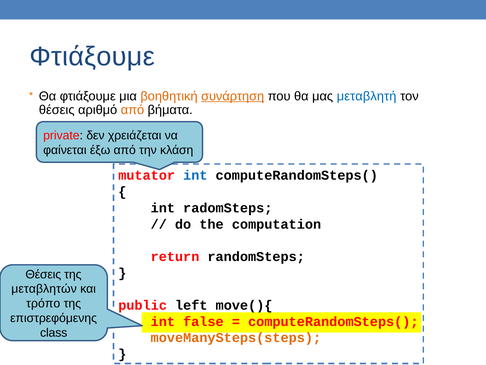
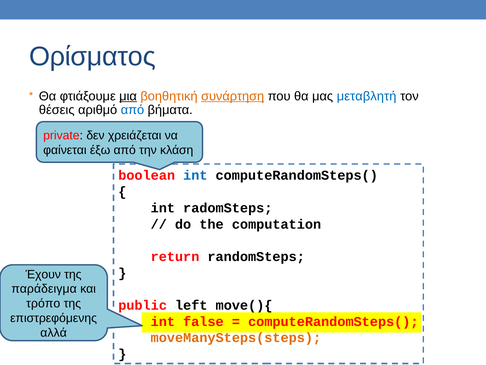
Φτιάξουμε: Φτιάξουμε -> Ορίσματος (92, 57)
μια underline: none -> present (128, 96)
από colour: orange -> blue (132, 110)
mutator: mutator -> boolean (147, 175)
Θέσεις: Θέσεις -> Έχουν (43, 274)
μεταβλητών: μεταβλητών -> παράδειγμα (44, 289)
class: class -> αλλά (54, 332)
